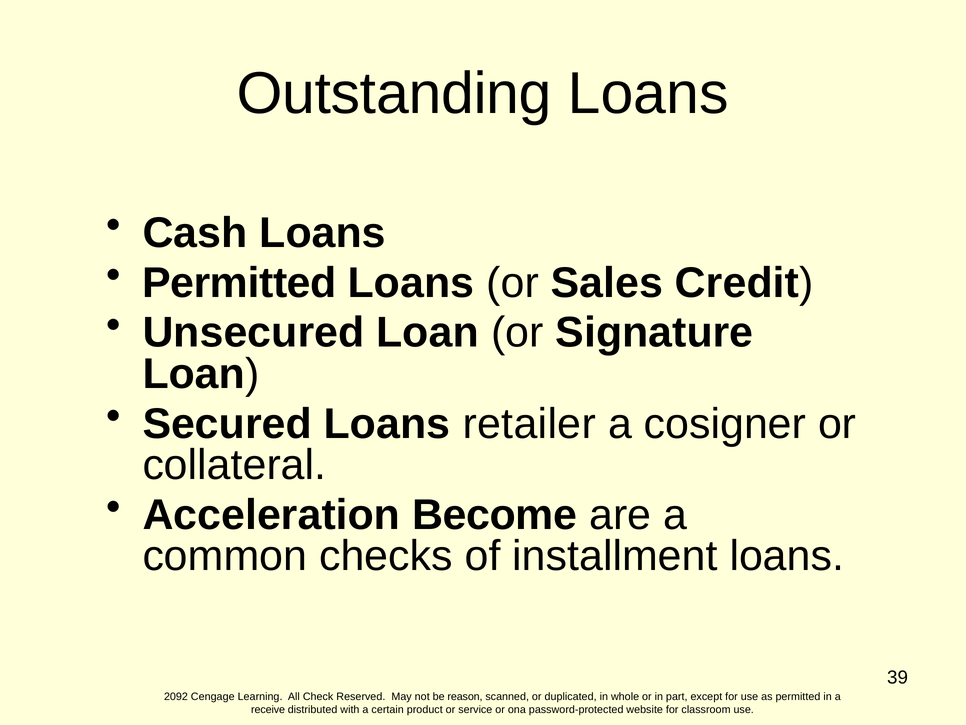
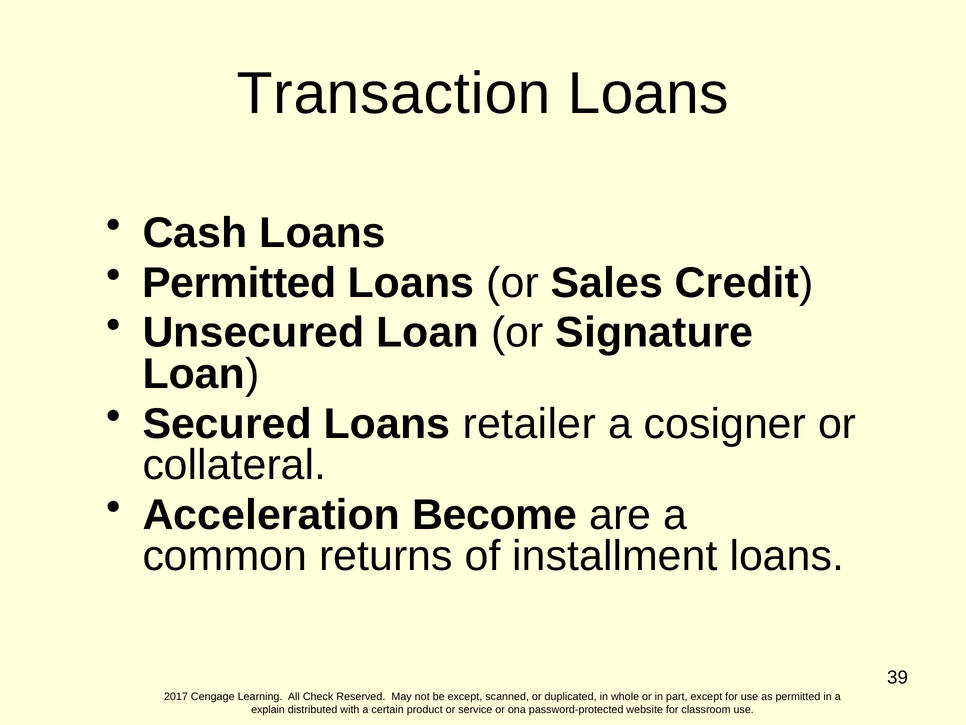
Outstanding: Outstanding -> Transaction (394, 94)
checks: checks -> returns (386, 556)
2092: 2092 -> 2017 (176, 696)
be reason: reason -> except (465, 696)
receive: receive -> explain (268, 709)
